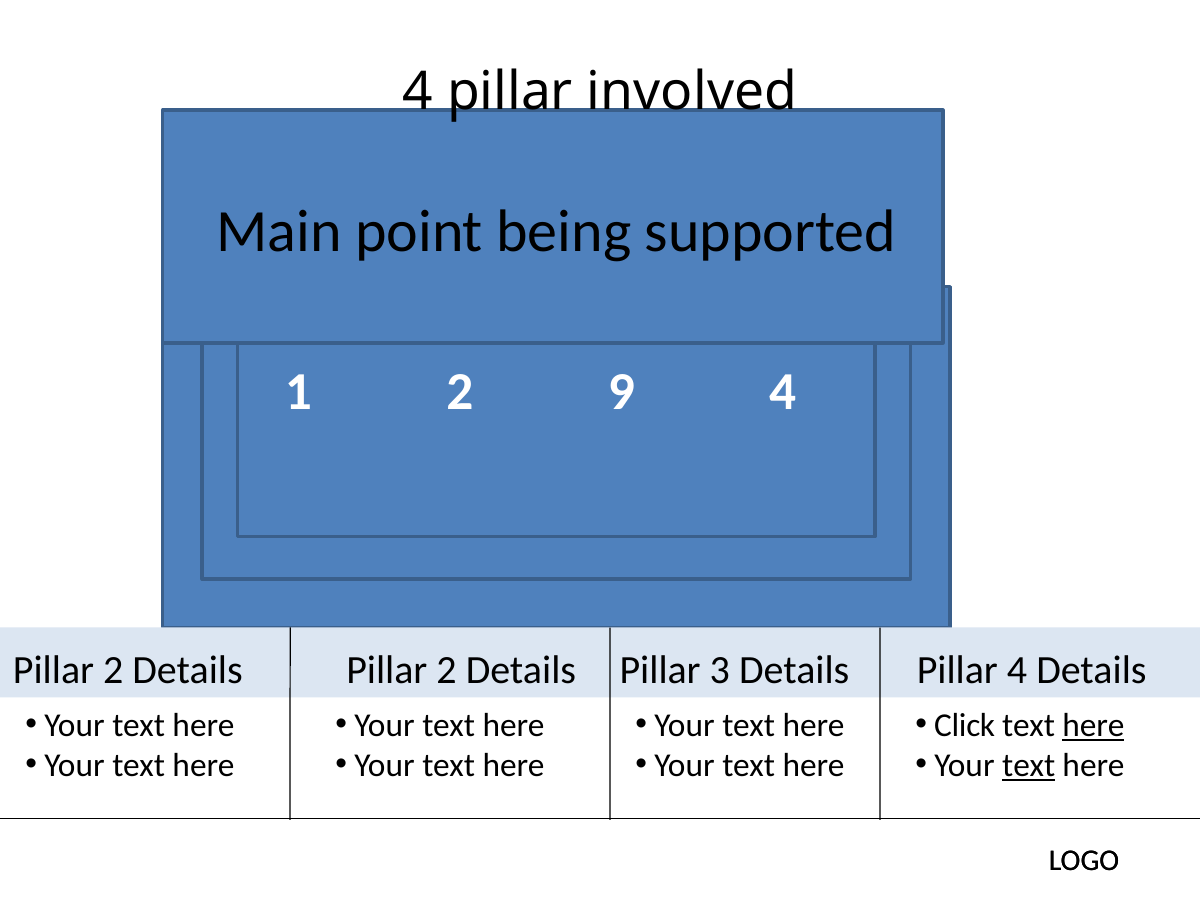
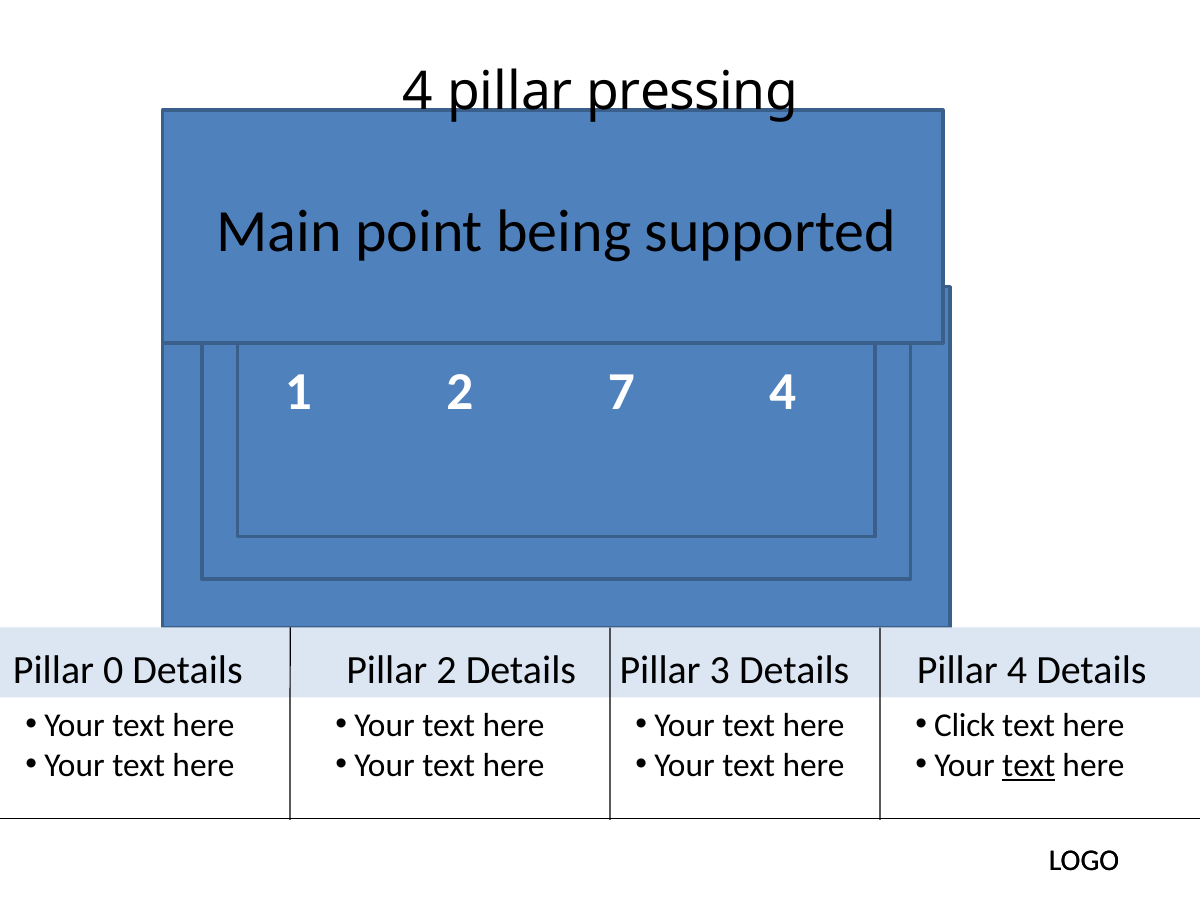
involved: involved -> pressing (692, 92)
9: 9 -> 7 (621, 392)
2: 2 -> 0 (113, 670)
here underline: present -> none (1093, 726)
